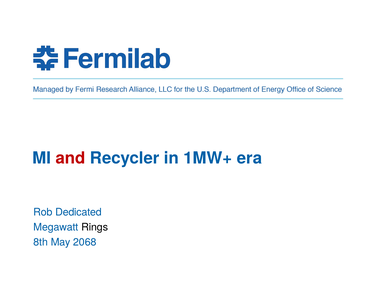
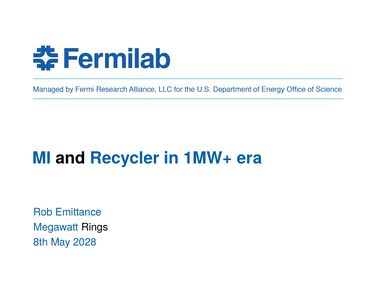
and colour: red -> black (70, 158)
Dedicated: Dedicated -> Emittance (78, 212)
2068: 2068 -> 2028 (85, 242)
